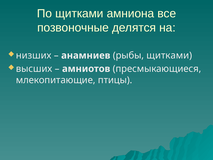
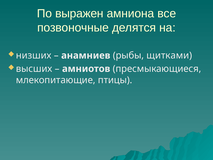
По щитками: щитками -> выражен (79, 13)
